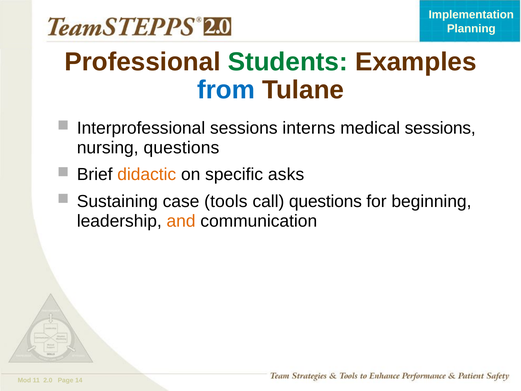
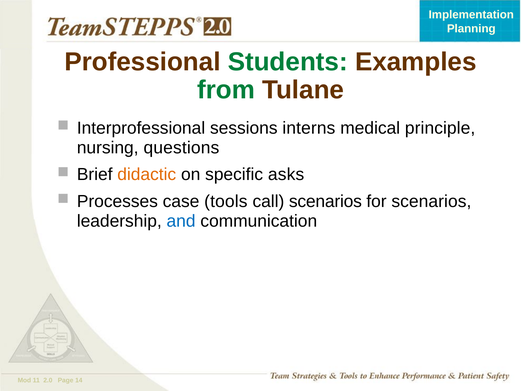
from colour: blue -> green (226, 90)
medical sessions: sessions -> principle (440, 128)
Sustaining: Sustaining -> Processes (117, 201)
call questions: questions -> scenarios (325, 201)
for beginning: beginning -> scenarios (431, 201)
and colour: orange -> blue (181, 221)
